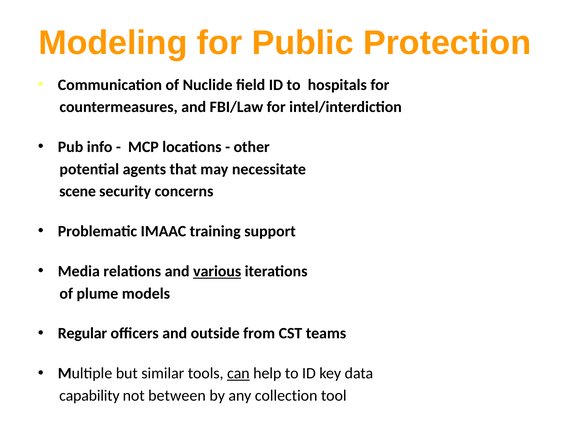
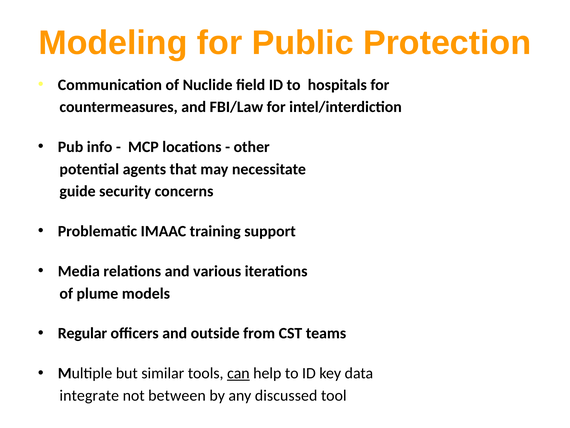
scene: scene -> guide (78, 191)
various underline: present -> none (217, 271)
capability: capability -> integrate (89, 395)
collection: collection -> discussed (286, 395)
